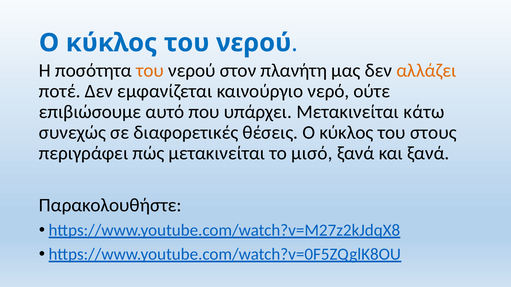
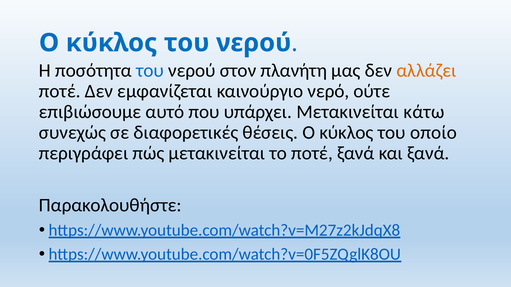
του colour: orange -> blue (150, 71)
στους: στους -> οποίο (433, 133)
το μισό: μισό -> ποτέ (312, 153)
